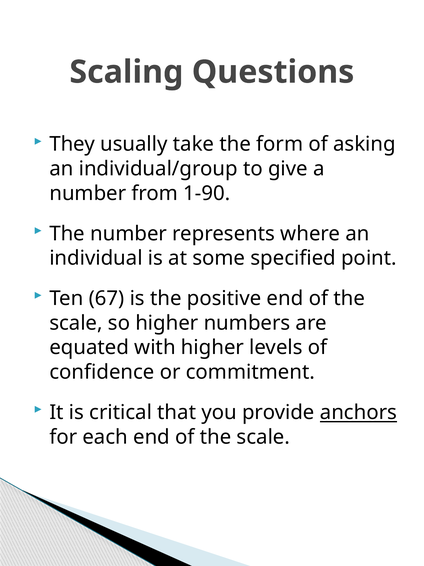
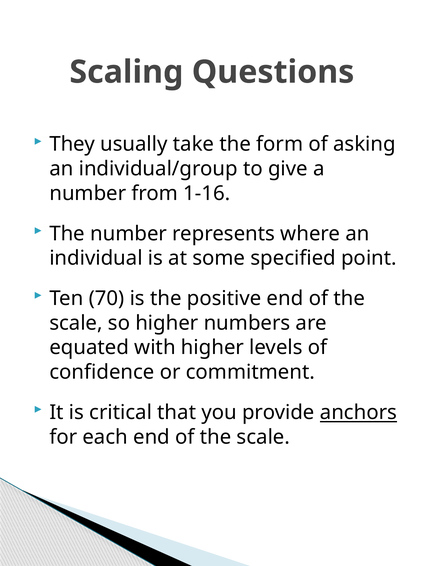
1-90: 1-90 -> 1-16 (207, 193)
67: 67 -> 70 (107, 298)
